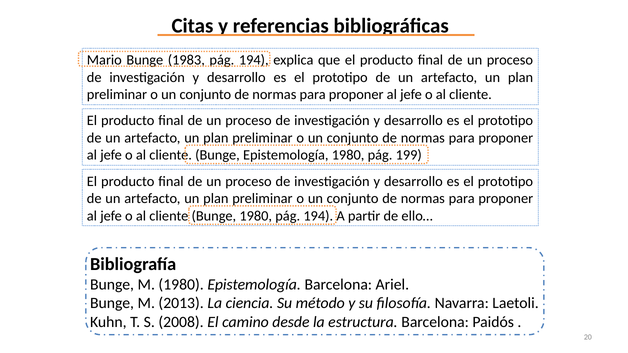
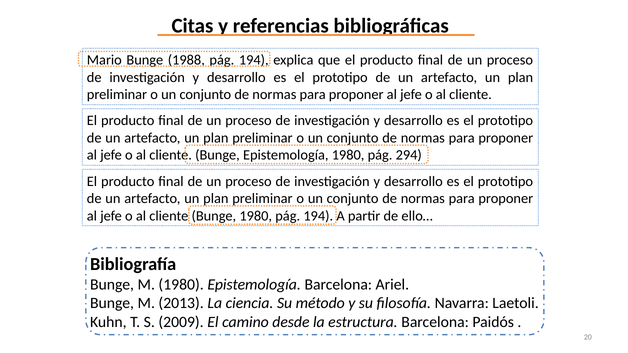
1983: 1983 -> 1988 (186, 60)
199: 199 -> 294 (409, 155)
2008: 2008 -> 2009 (181, 322)
